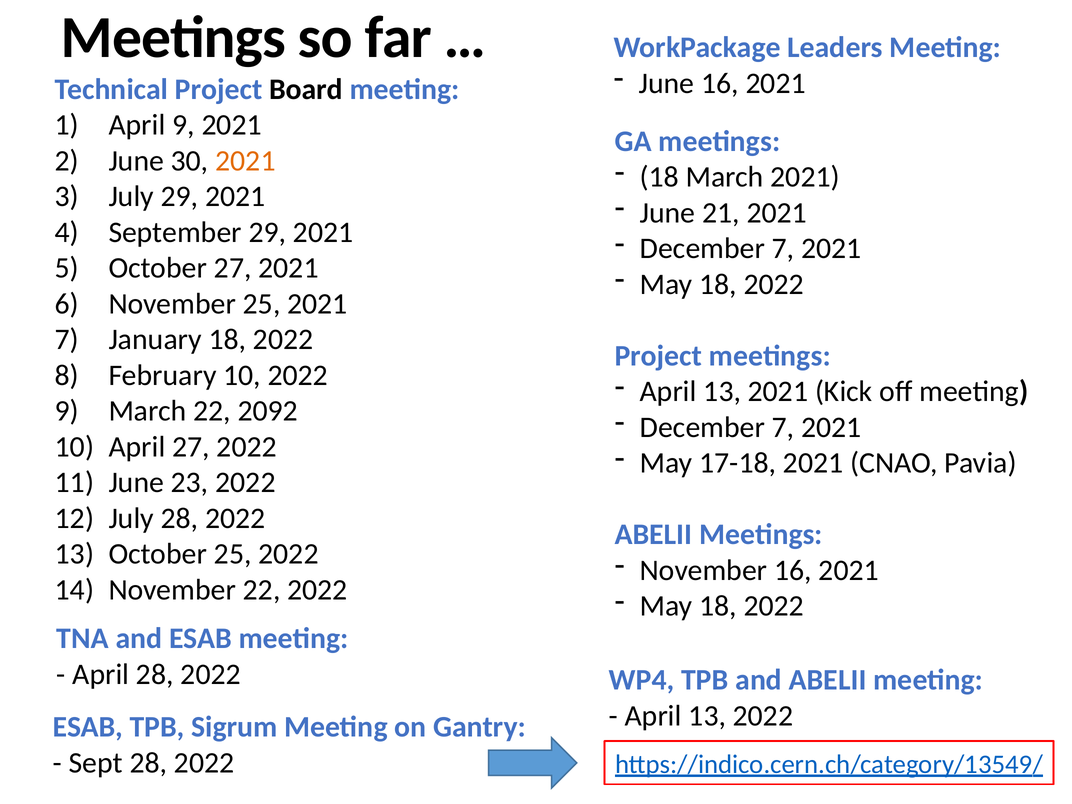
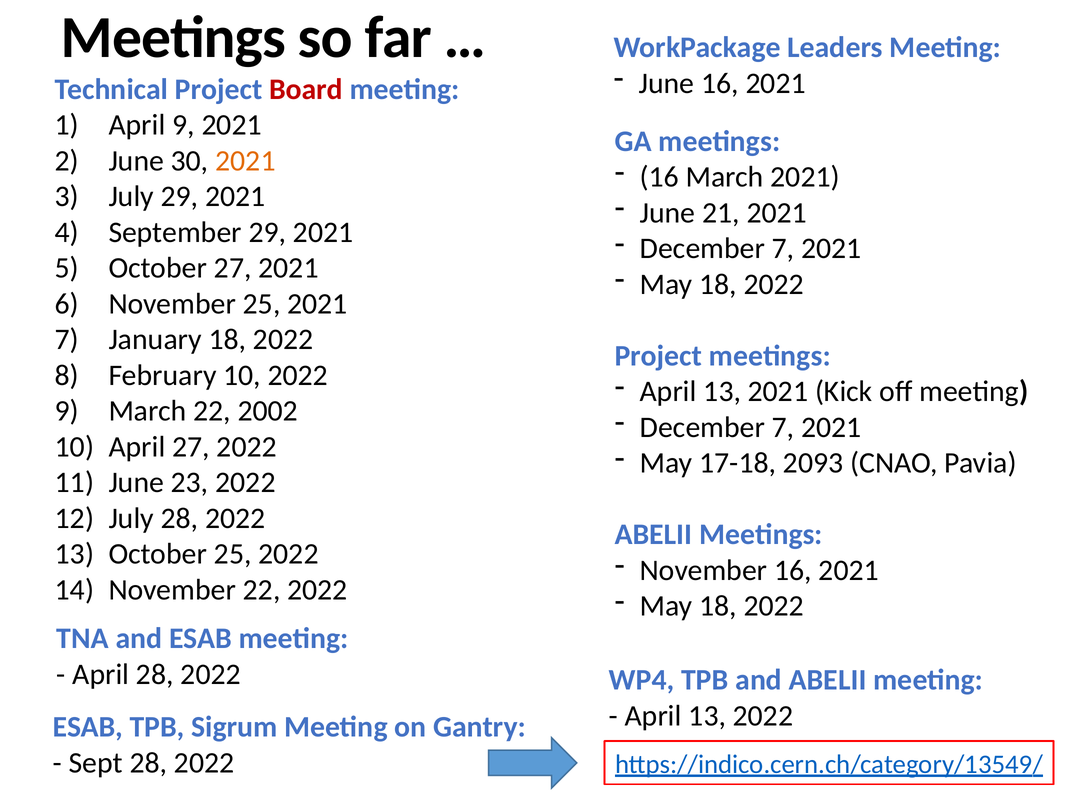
Board colour: black -> red (306, 89)
18: 18 -> 16 (659, 177)
2092: 2092 -> 2002 (268, 411)
17-18 2021: 2021 -> 2093 (813, 463)
